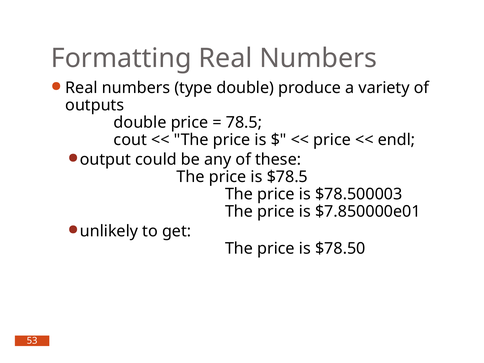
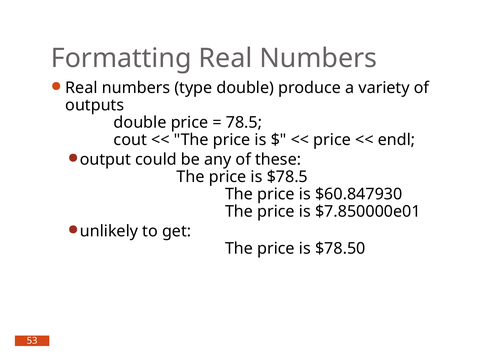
$78.500003: $78.500003 -> $60.847930 (359, 194)
